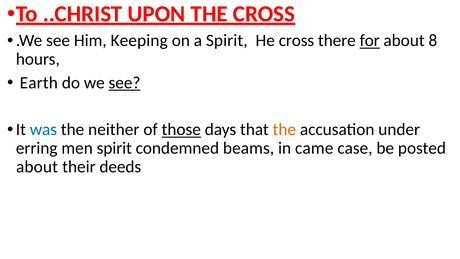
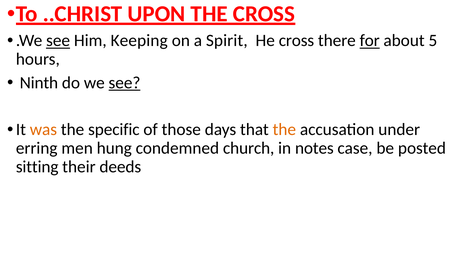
see underline: none -> present (58, 41)
8: 8 -> 5 (433, 41)
Earth: Earth -> Ninth (39, 83)
was colour: blue -> orange (43, 129)
neither: neither -> specific (114, 129)
those underline: present -> none (181, 129)
men spirit: spirit -> hung (114, 148)
beams: beams -> church (249, 148)
came: came -> notes (314, 148)
about: about -> sitting (37, 167)
